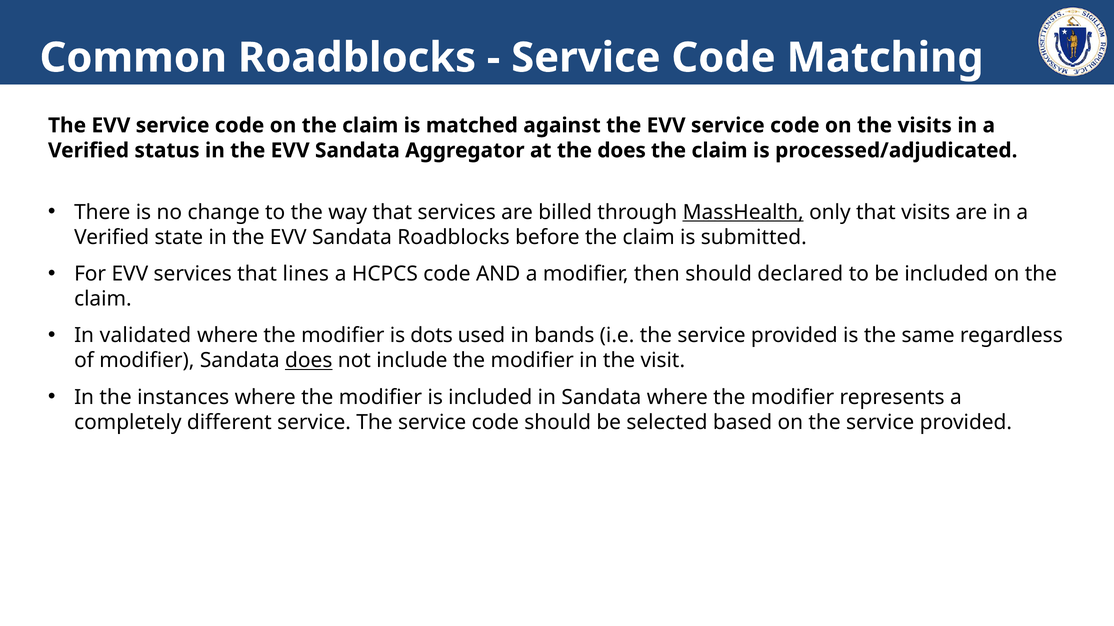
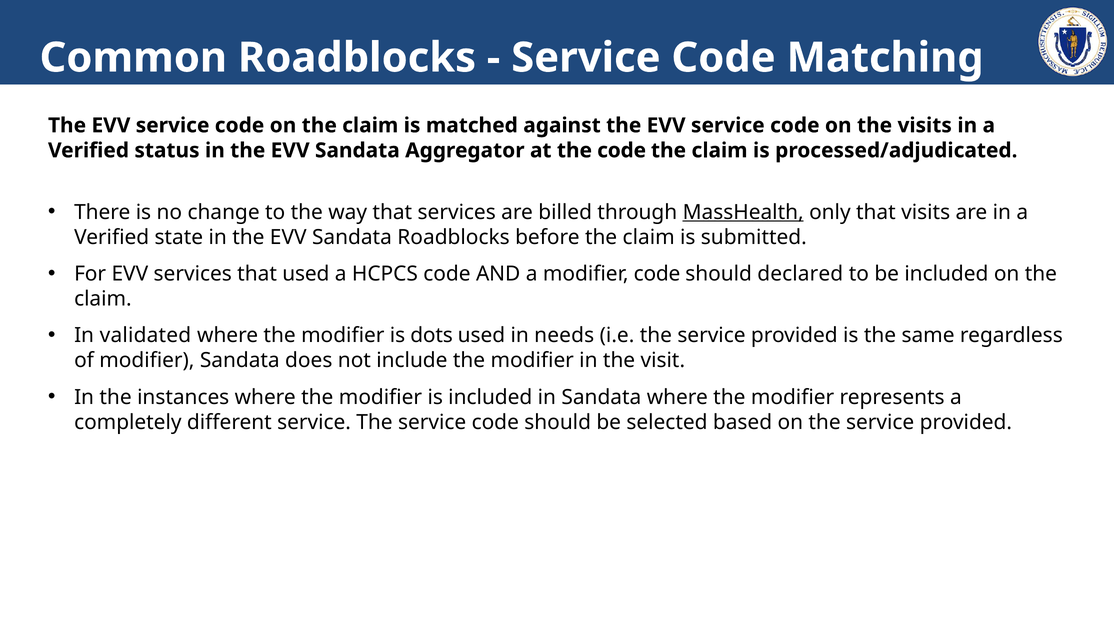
the does: does -> code (622, 151)
that lines: lines -> used (306, 274)
modifier then: then -> code (657, 274)
bands: bands -> needs (564, 336)
does underline: present -> none (309, 361)
